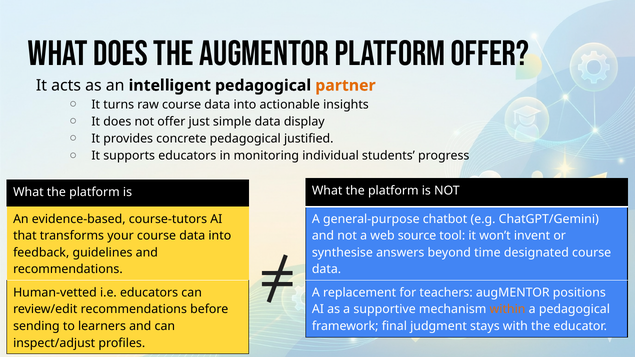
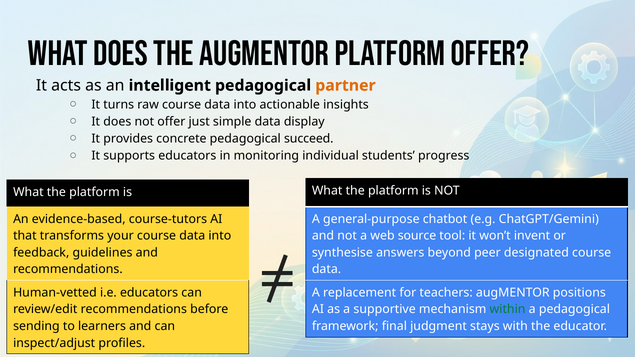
justified: justified -> succeed (309, 139)
time: time -> peer (487, 253)
within colour: orange -> green (508, 310)
